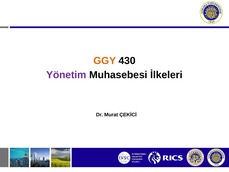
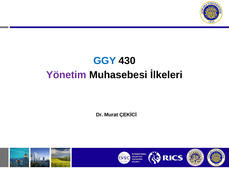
GGY colour: orange -> blue (105, 61)
